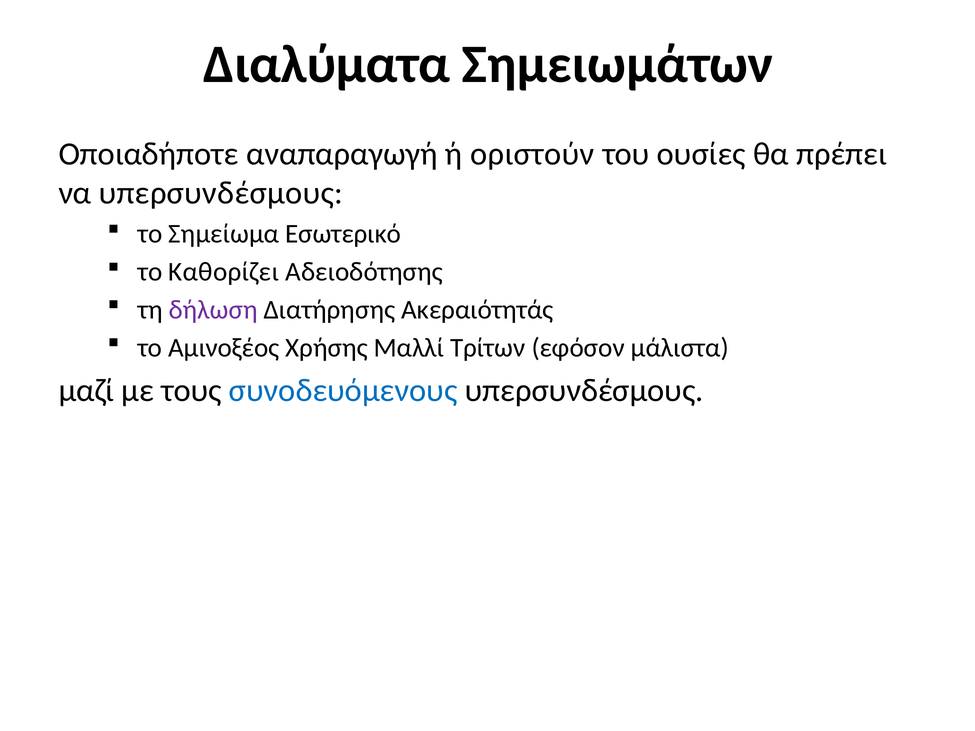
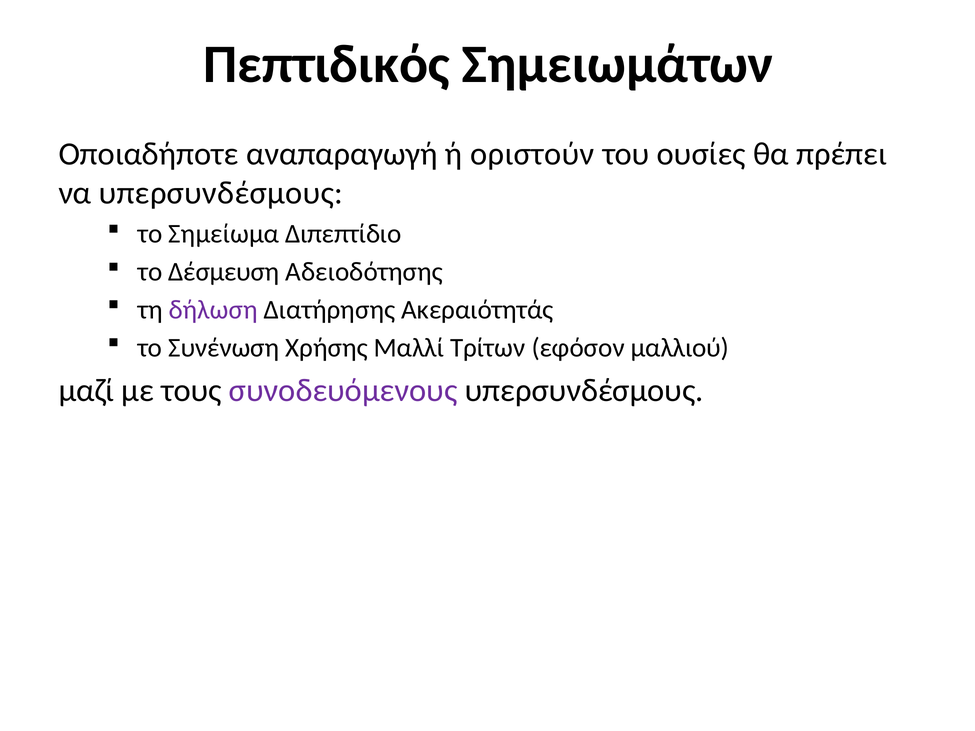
Διαλύματα: Διαλύματα -> Πεπτιδικός (327, 65)
Εσωτερικό: Εσωτερικό -> Διπεπτίδιο (343, 234)
Καθορίζει: Καθορίζει -> Δέσμευση (224, 272)
Αμινοξέος: Αμινοξέος -> Συνένωση (224, 348)
μάλιστα: μάλιστα -> μαλλιού (680, 348)
συνοδευόμενους colour: blue -> purple (343, 391)
